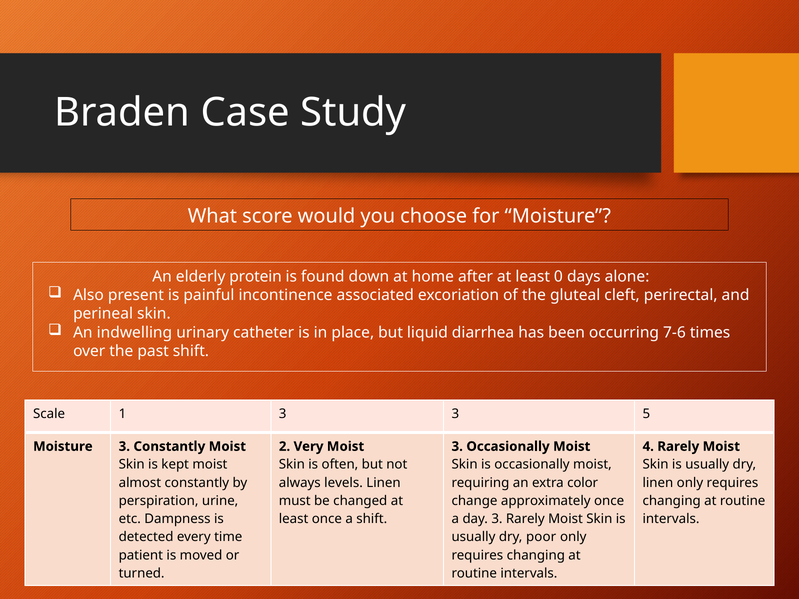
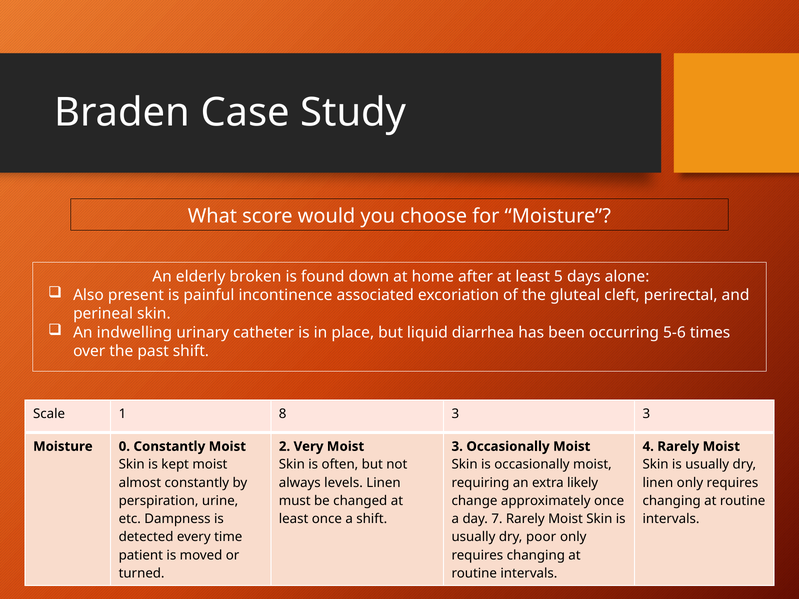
protein: protein -> broken (255, 277)
0: 0 -> 5 (558, 277)
7-6: 7-6 -> 5-6 (674, 333)
1 3: 3 -> 8 (283, 414)
3 5: 5 -> 3 (646, 414)
Moisture 3: 3 -> 0 (124, 447)
color: color -> likely (583, 483)
day 3: 3 -> 7 (497, 519)
